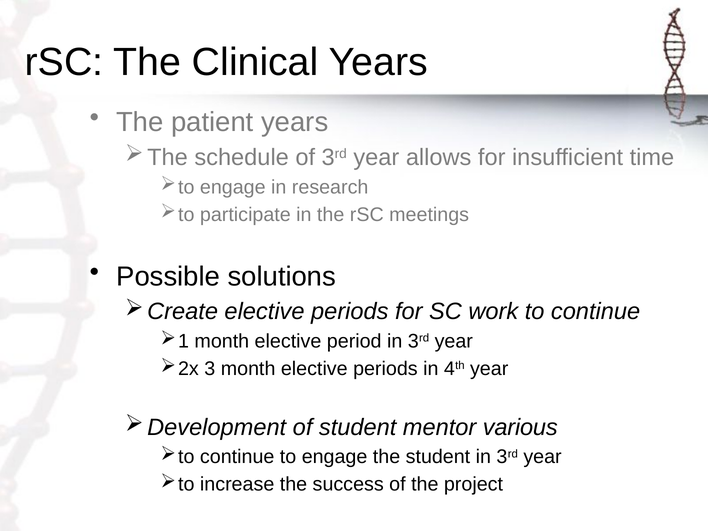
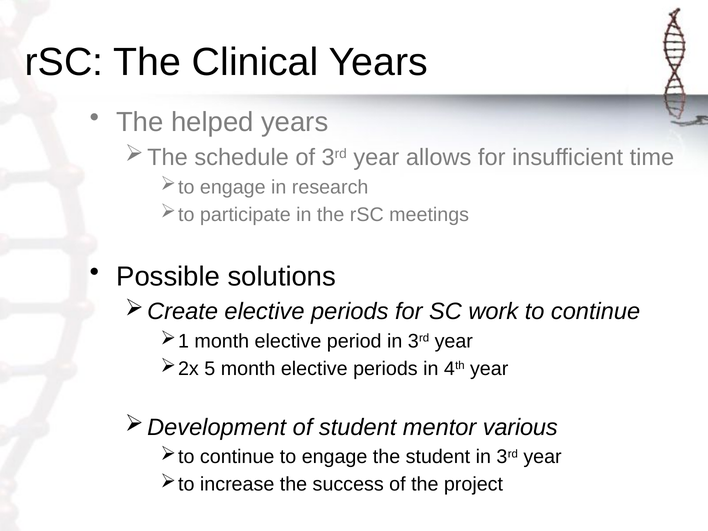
patient: patient -> helped (212, 122)
3: 3 -> 5 (210, 369)
